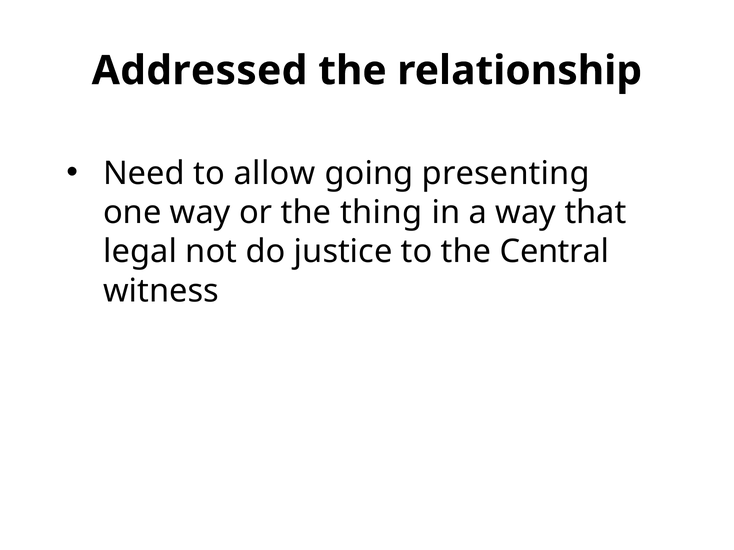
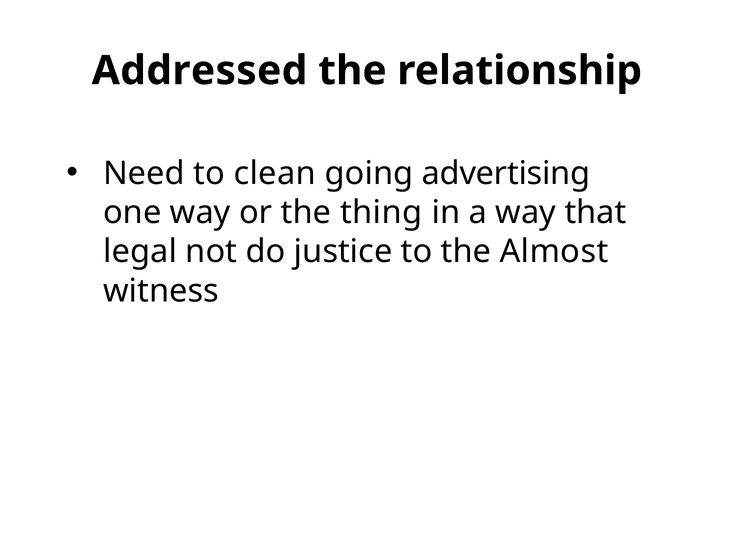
allow: allow -> clean (275, 174)
presenting: presenting -> advertising (506, 174)
Central: Central -> Almost (554, 252)
